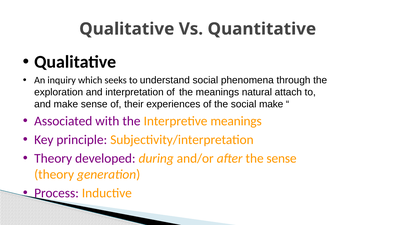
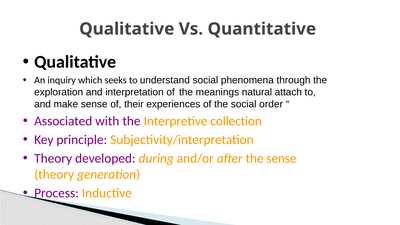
social make: make -> order (271, 104)
Interpretive meanings: meanings -> collection (236, 121)
